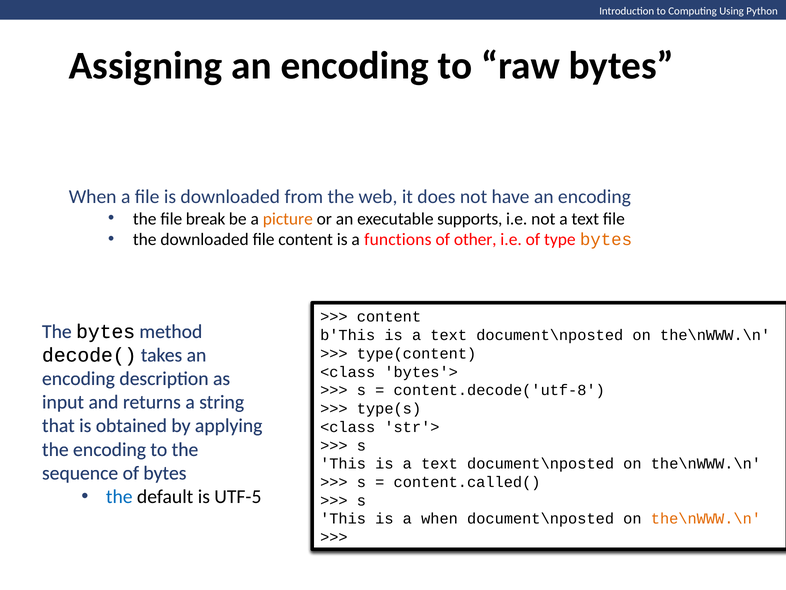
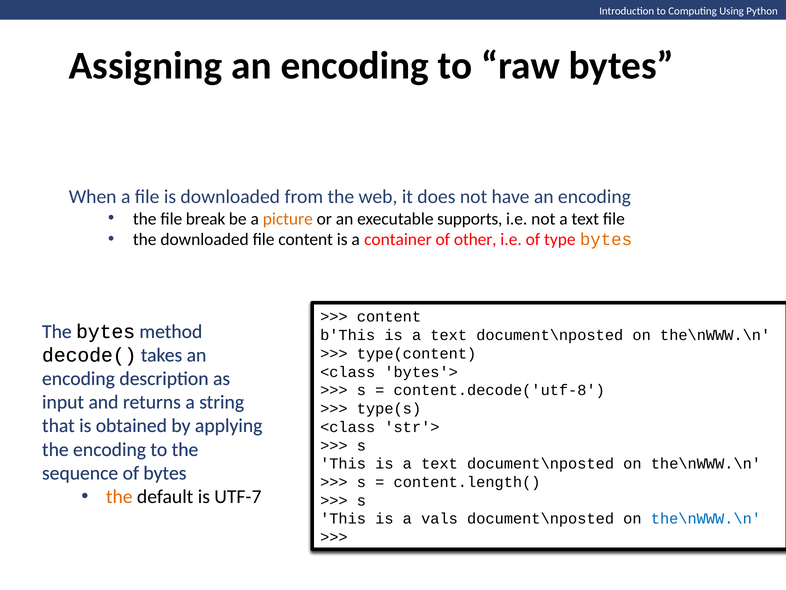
functions: functions -> container (398, 240)
content.called(: content.called( -> content.length( (467, 482)
the colour: blue -> orange (119, 496)
UTF-5: UTF-5 -> UTF-7 (238, 496)
a when: when -> vals (440, 518)
the\nWWW.\n colour: orange -> blue (706, 518)
